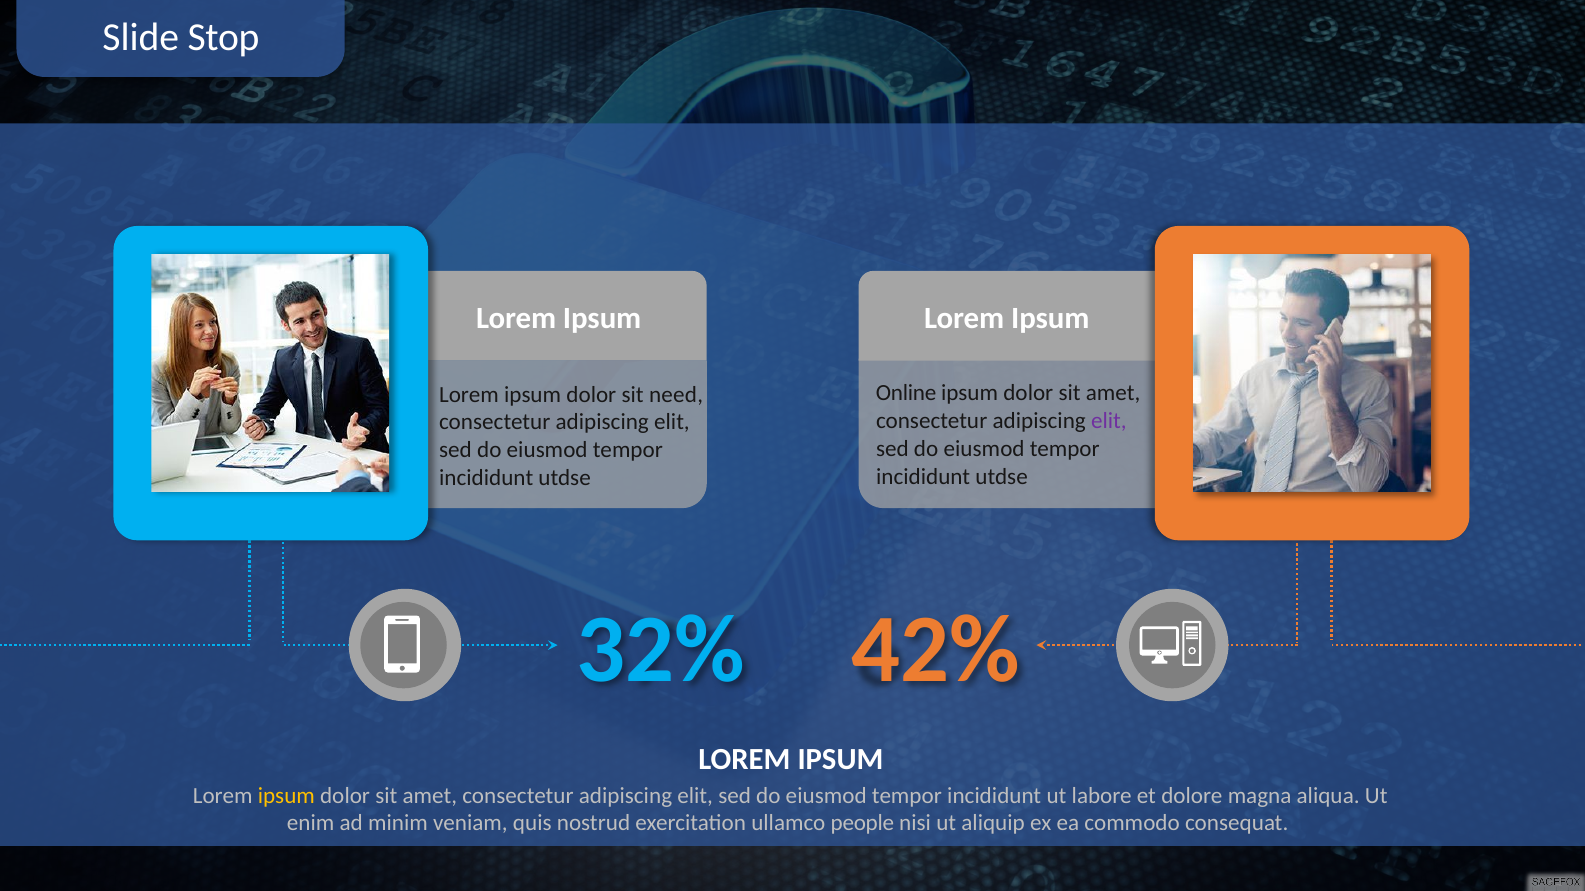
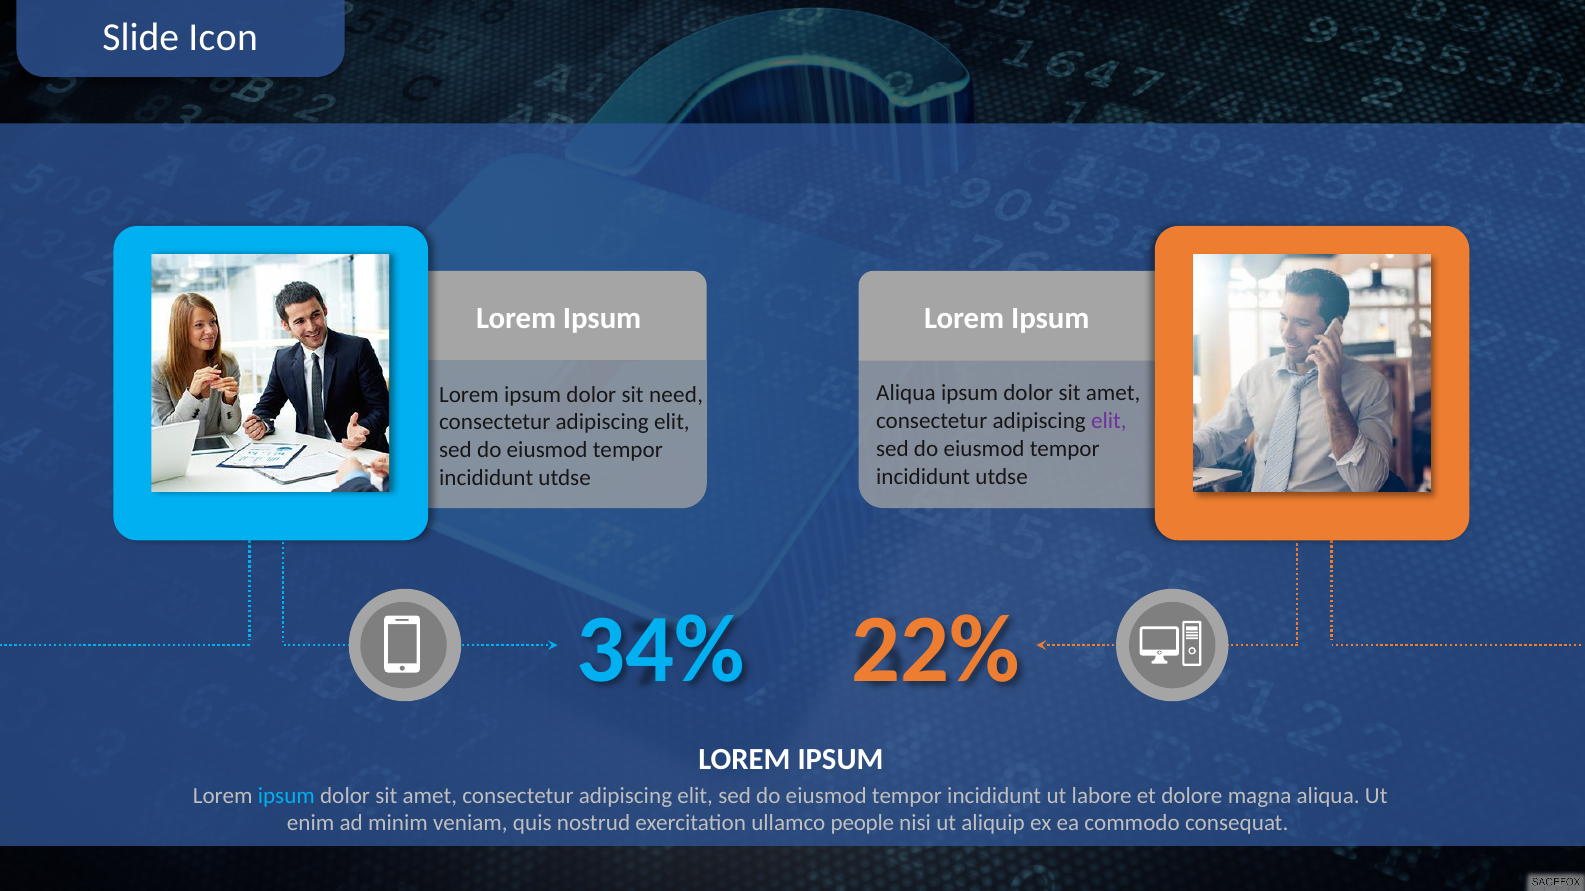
Stop: Stop -> Icon (223, 37)
Online: Online -> Aliqua (906, 394)
32%: 32% -> 34% (661, 650)
42%: 42% -> 22% (936, 650)
ipsum colour: yellow -> light blue (286, 796)
